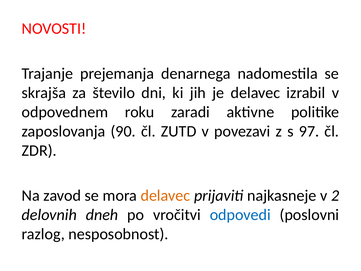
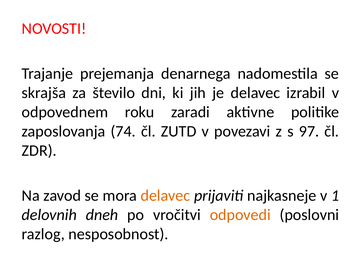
90: 90 -> 74 (123, 131)
2: 2 -> 1 (335, 195)
odpovedi colour: blue -> orange (240, 215)
